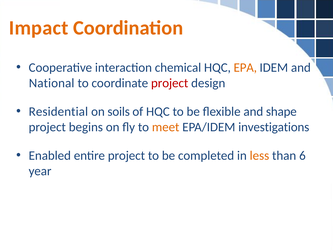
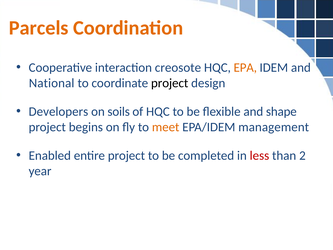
Impact: Impact -> Parcels (39, 28)
chemical: chemical -> creosote (178, 67)
project colour: red -> black (170, 83)
Residential: Residential -> Developers (58, 111)
investigations: investigations -> management (274, 127)
less colour: orange -> red (259, 155)
6: 6 -> 2 (302, 155)
